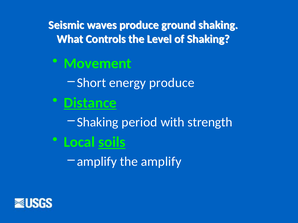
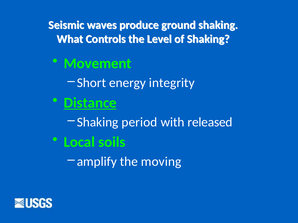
energy produce: produce -> integrity (172, 83)
strength: strength -> released (210, 122)
soils underline: present -> none (112, 142)
the amplify: amplify -> moving (161, 162)
